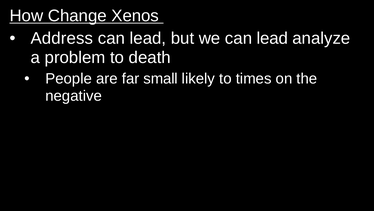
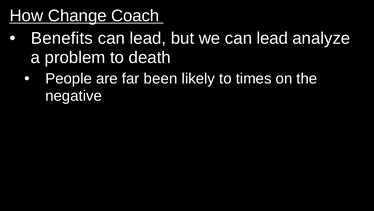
Xenos: Xenos -> Coach (135, 16)
Address: Address -> Benefits (62, 38)
small: small -> been (160, 79)
